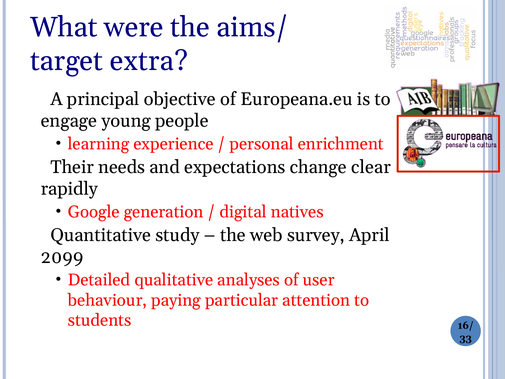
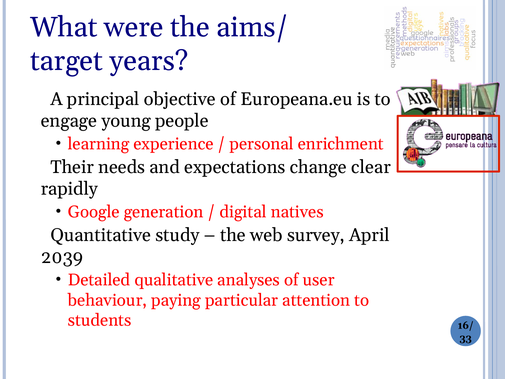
extra: extra -> years (149, 61)
2099: 2099 -> 2039 (62, 257)
